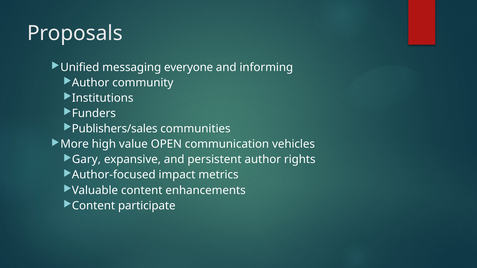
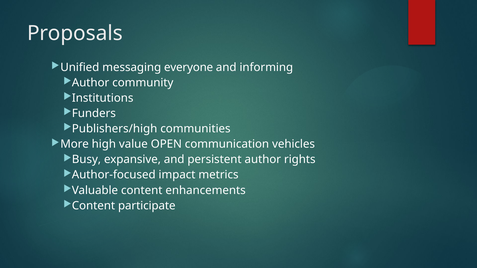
Publishers/sales: Publishers/sales -> Publishers/high (115, 129)
Gary: Gary -> Busy (86, 160)
